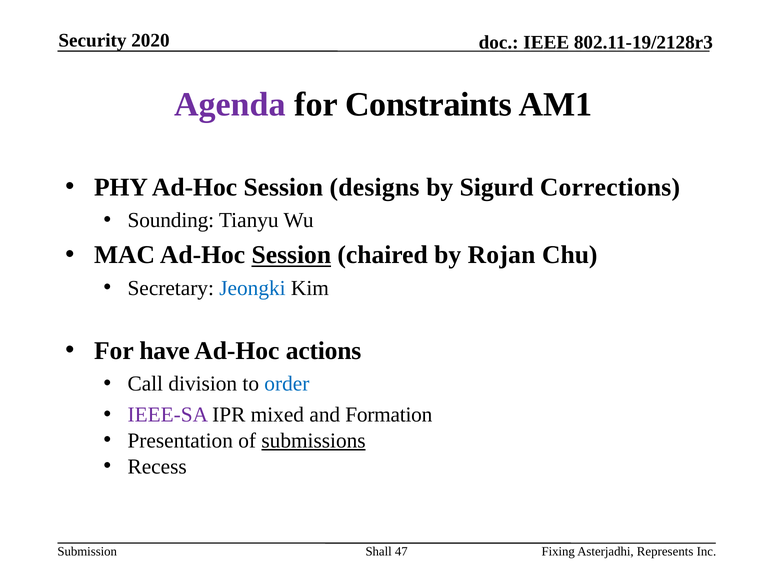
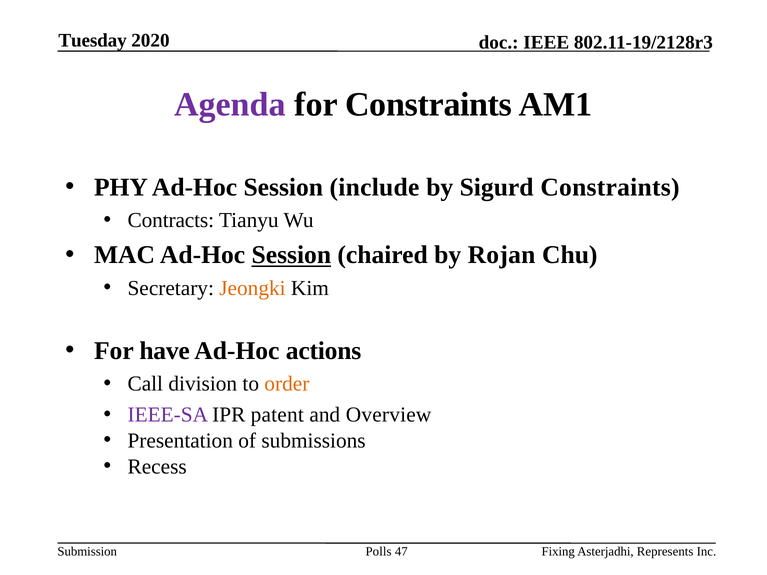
Security: Security -> Tuesday (93, 41)
designs: designs -> include (374, 187)
Sigurd Corrections: Corrections -> Constraints (610, 187)
Sounding: Sounding -> Contracts (171, 220)
Jeongki colour: blue -> orange (252, 288)
order colour: blue -> orange (287, 384)
mixed: mixed -> patent (277, 415)
Formation: Formation -> Overview (389, 415)
submissions underline: present -> none (314, 441)
Shall: Shall -> Polls (379, 552)
